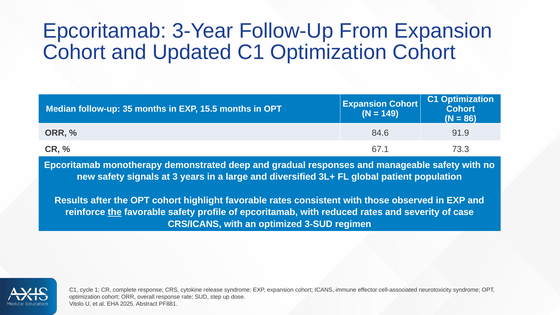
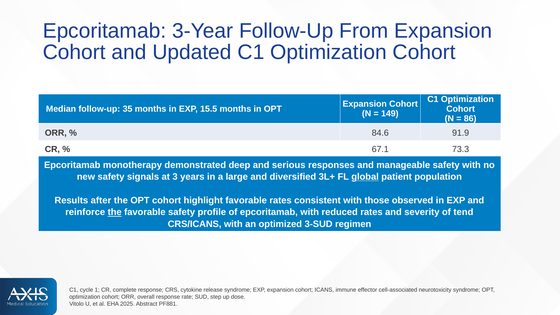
gradual: gradual -> serious (289, 165)
global underline: none -> present (365, 177)
case: case -> tend (463, 212)
